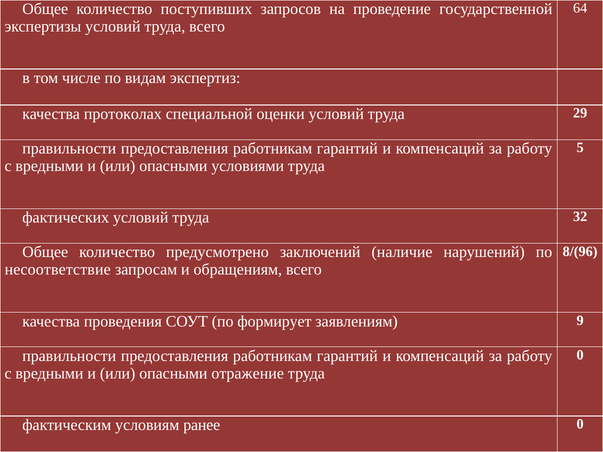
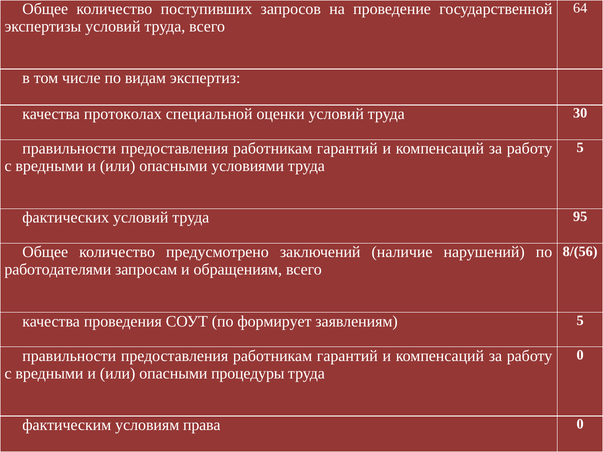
29: 29 -> 30 (580, 113)
32: 32 -> 95 (580, 217)
8/(96: 8/(96 -> 8/(56 (580, 251)
несоответствие: несоответствие -> работодателями (58, 270)
заявлениям 9: 9 -> 5 (580, 321)
отражение: отражение -> процедуры (248, 374)
ранее: ранее -> права (202, 425)
